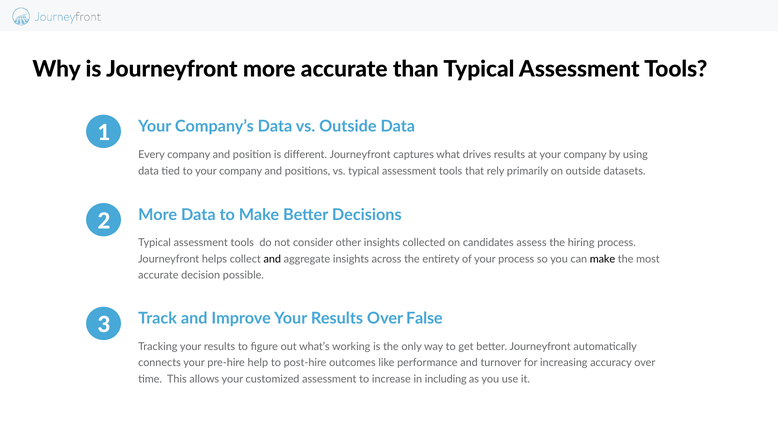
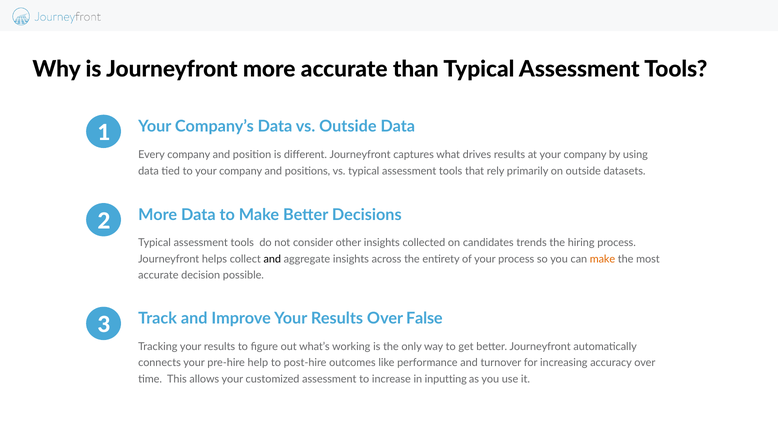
assess: assess -> trends (532, 243)
make colour: black -> orange (603, 259)
including: including -> inputting (446, 380)
